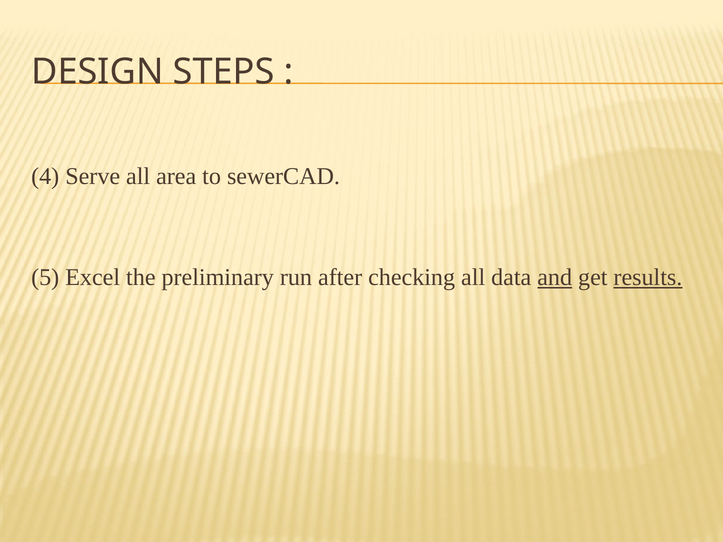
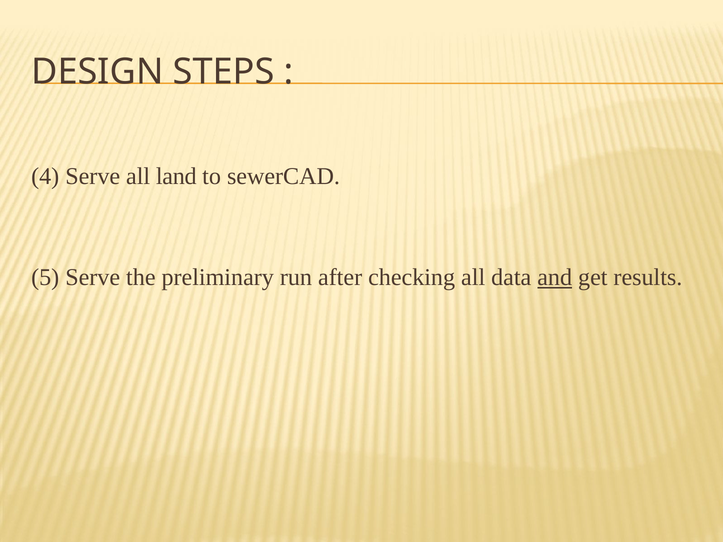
area: area -> land (176, 176)
5 Excel: Excel -> Serve (93, 278)
results underline: present -> none (648, 278)
